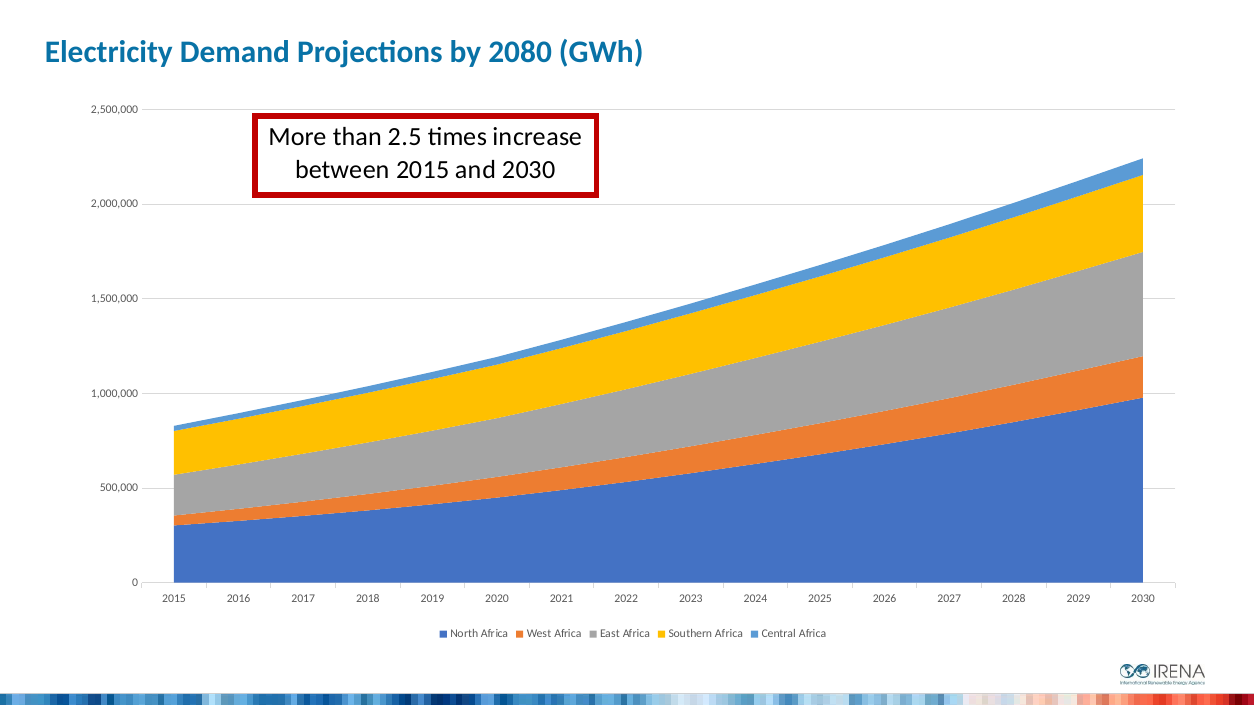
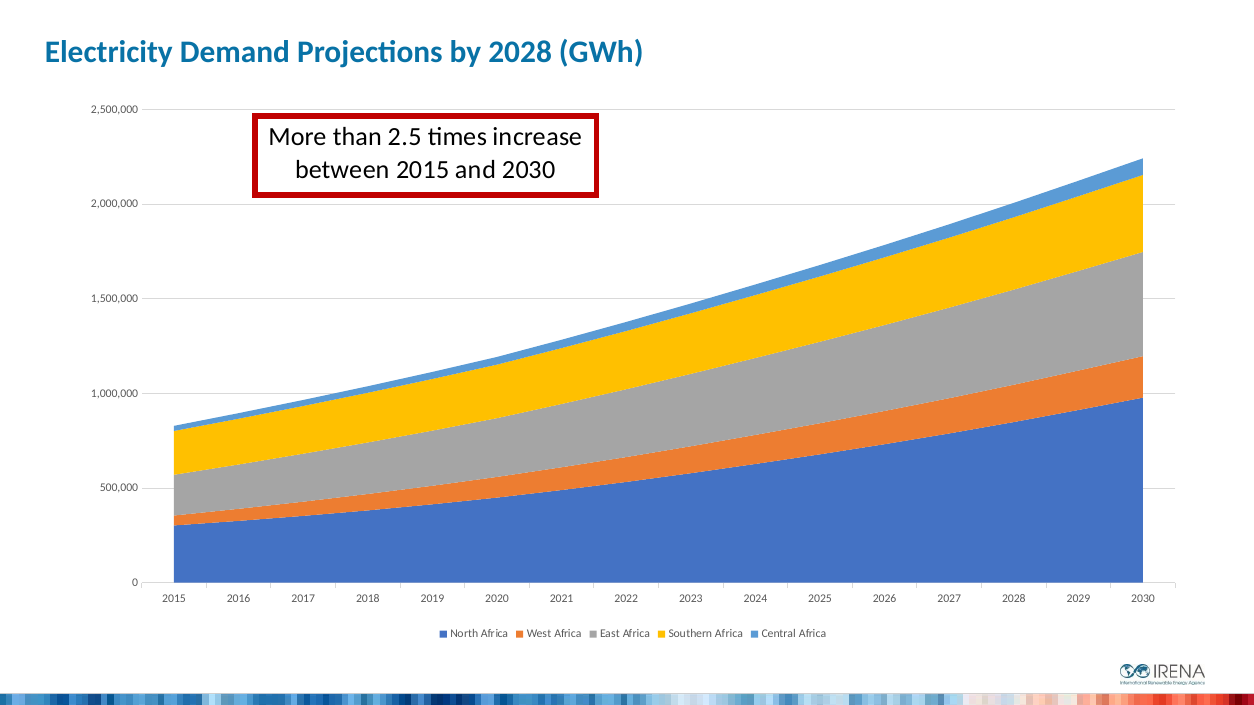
by 2080: 2080 -> 2028 (520, 52)
